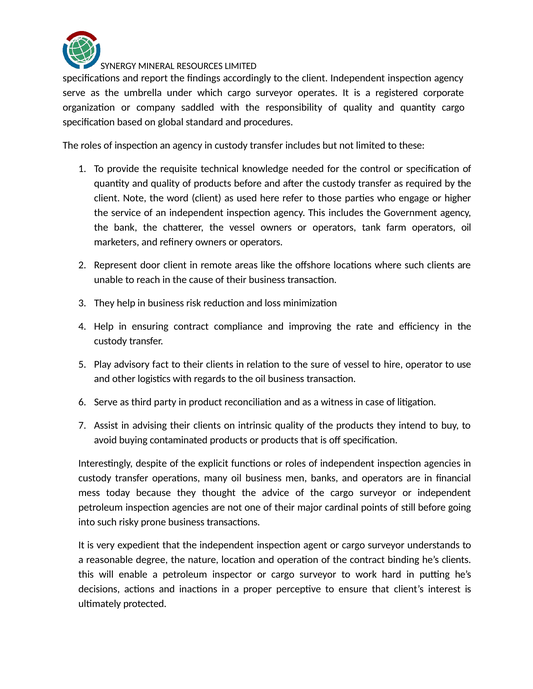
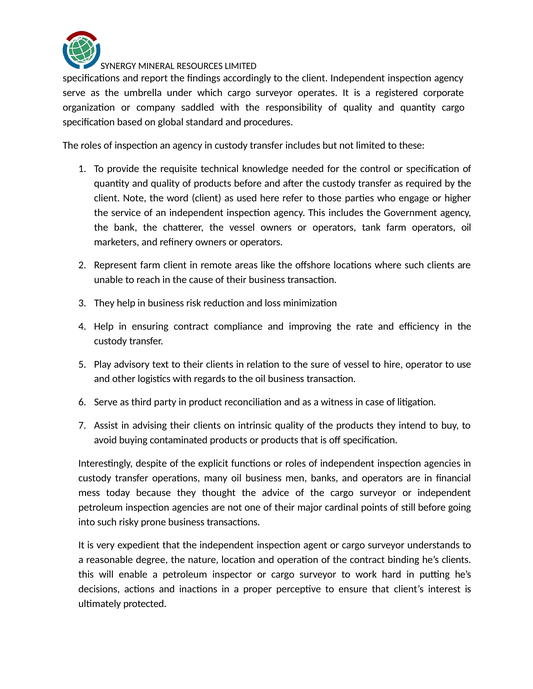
Represent door: door -> farm (150, 265)
fact: fact -> text (161, 365)
